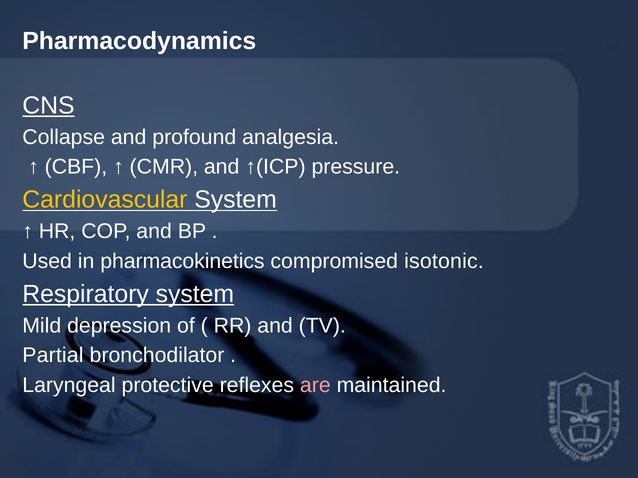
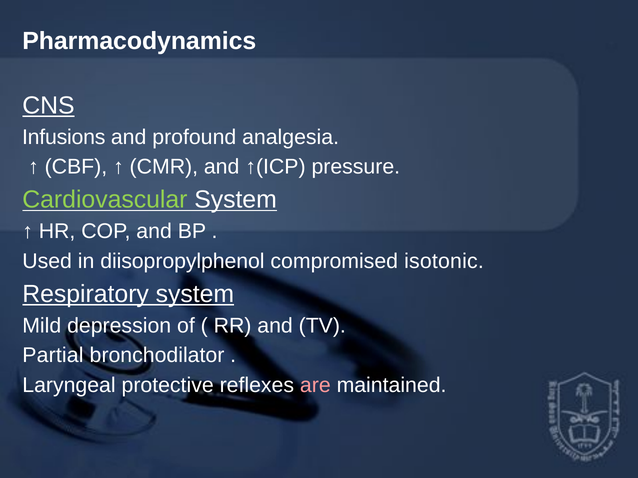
Collapse: Collapse -> Infusions (64, 137)
Cardiovascular colour: yellow -> light green (105, 200)
pharmacokinetics: pharmacokinetics -> diisopropylphenol (182, 261)
